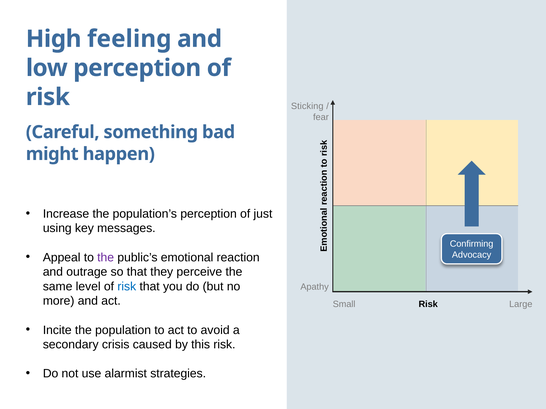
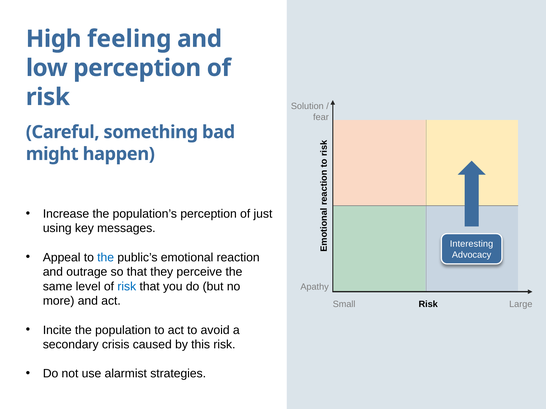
Sticking: Sticking -> Solution (307, 106)
Confirming: Confirming -> Interesting (472, 244)
the colour: purple -> blue (106, 258)
